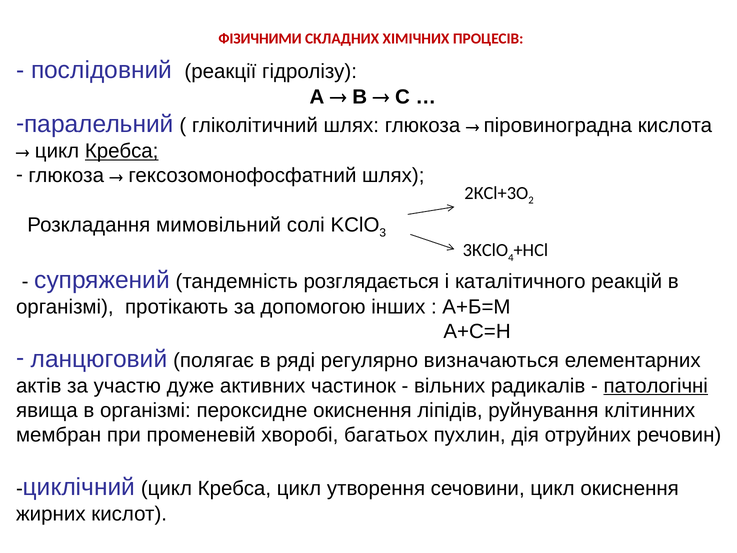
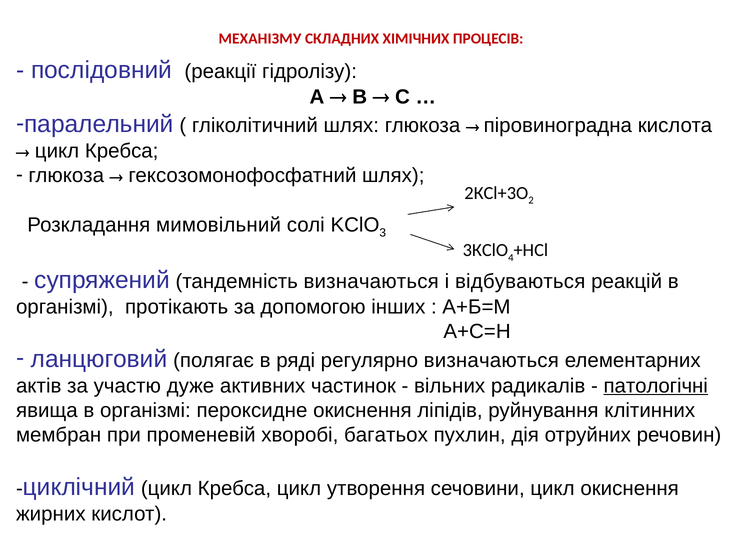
ФІЗИЧНИМИ: ФІЗИЧНИМИ -> МЕХАНІЗМУ (260, 38)
Кребса underline: present -> none (122, 151)
тандемність розглядається: розглядається -> визначаються (371, 282)
каталітичного: каталітичного -> відбуваються (520, 282)
